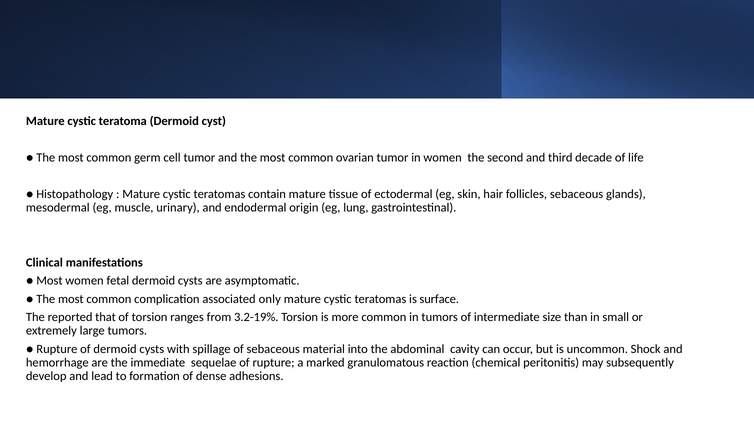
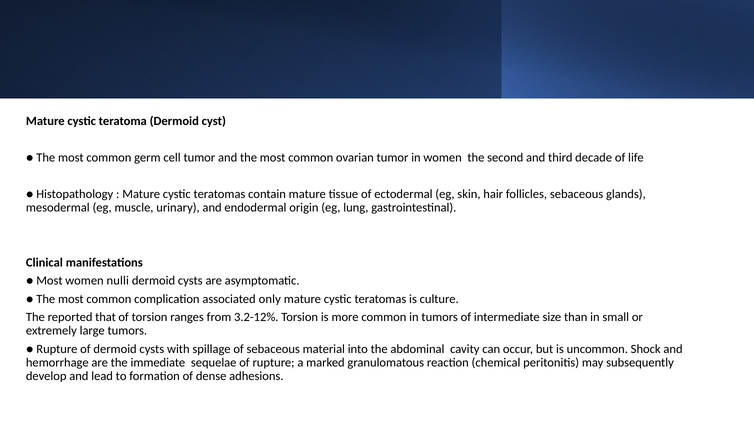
fetal: fetal -> nulli (118, 281)
surface: surface -> culture (439, 299)
3.2-19%: 3.2-19% -> 3.2-12% (256, 317)
